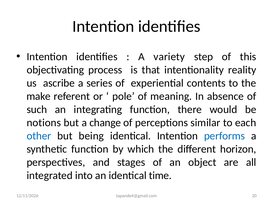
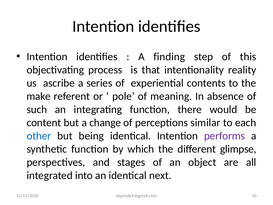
variety: variety -> finding (169, 57)
notions: notions -> content (44, 122)
performs colour: blue -> purple (225, 136)
horizon: horizon -> glimpse (238, 149)
time: time -> next (160, 175)
